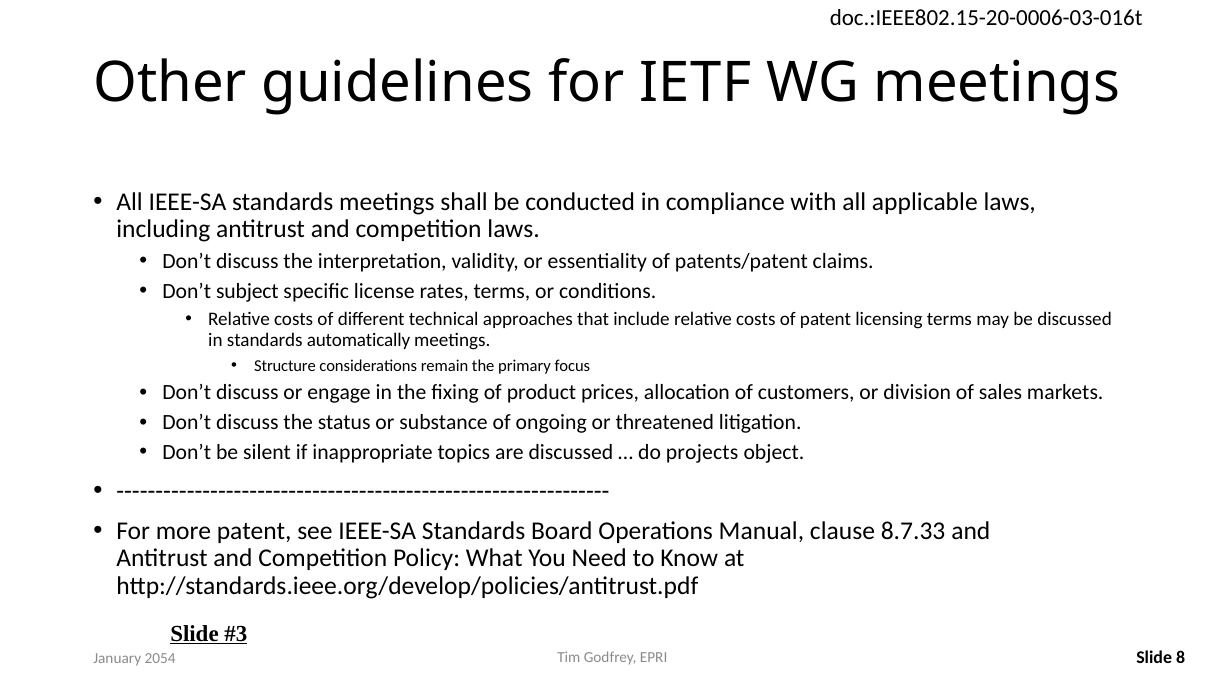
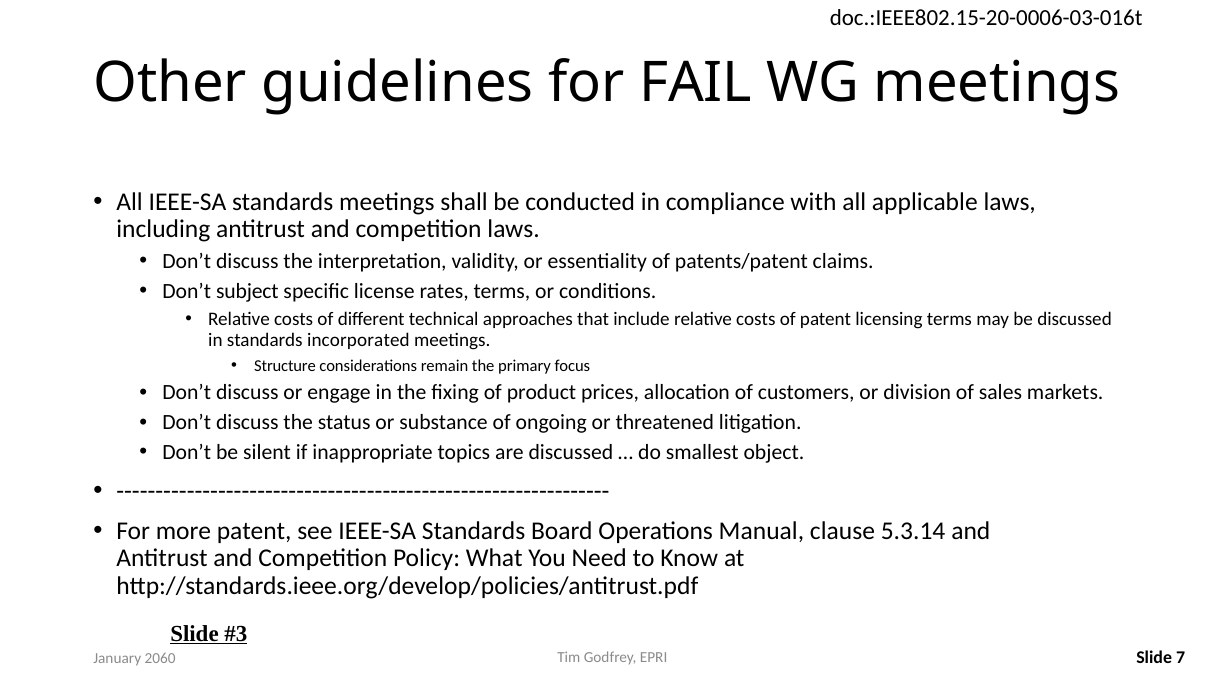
IETF: IETF -> FAIL (696, 83)
automatically: automatically -> incorporated (358, 340)
projects: projects -> smallest (702, 452)
8.7.33: 8.7.33 -> 5.3.14 (913, 531)
2054: 2054 -> 2060 (160, 658)
8: 8 -> 7 (1181, 658)
